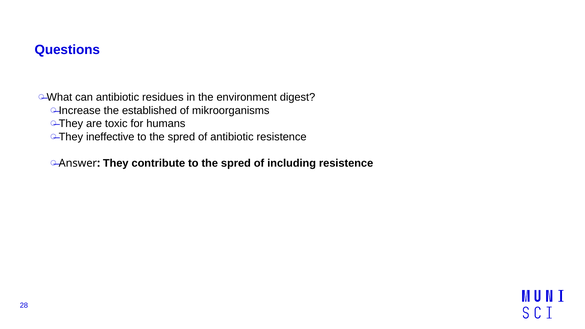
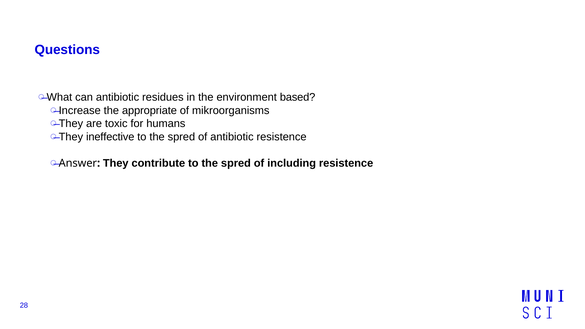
digest: digest -> based (298, 97)
established: established -> appropriate (149, 110)
